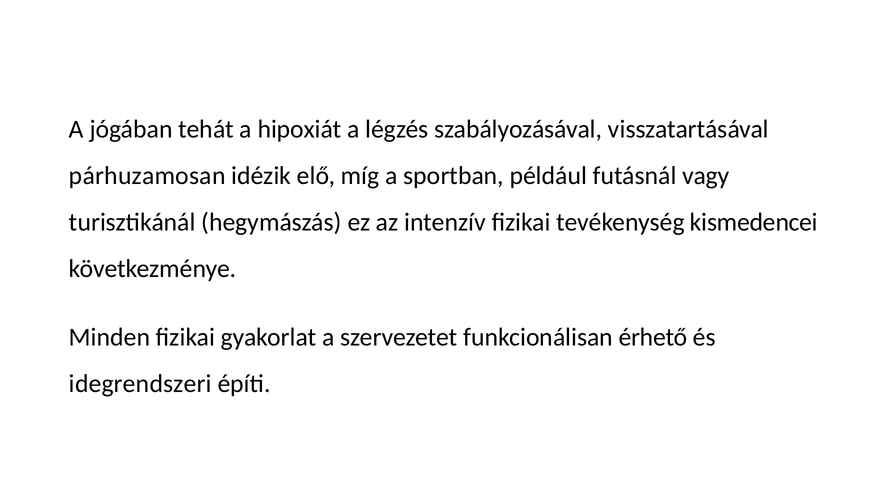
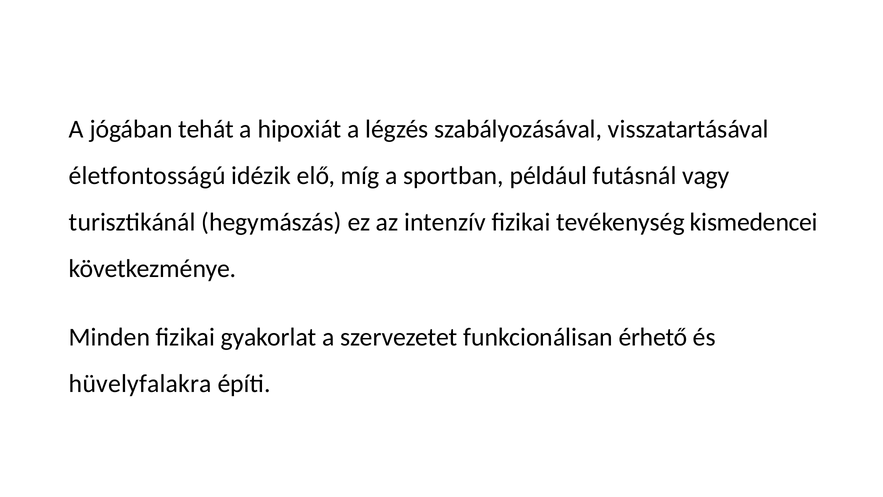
párhuzamosan: párhuzamosan -> életfontosságú (147, 176)
idegrendszeri: idegrendszeri -> hüvelyfalakra (140, 383)
